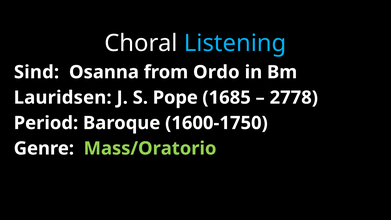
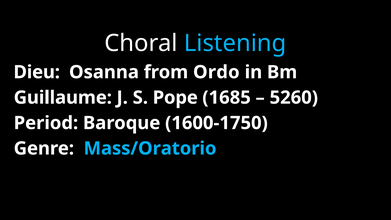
Sind: Sind -> Dieu (37, 72)
Lauridsen: Lauridsen -> Guillaume (63, 98)
2778: 2778 -> 5260 (294, 98)
Mass/Oratorio colour: light green -> light blue (150, 148)
